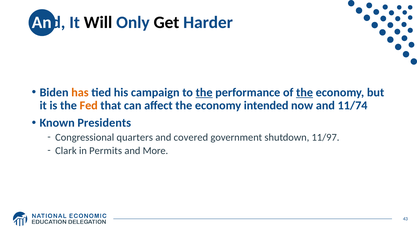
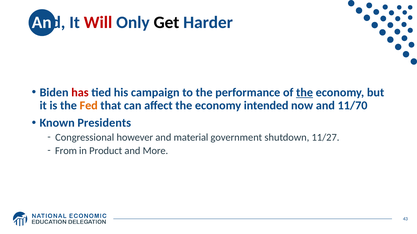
Will colour: black -> red (98, 23)
has colour: orange -> red (80, 93)
the underline: present -> none (204, 93)
11/74: 11/74 -> 11/70 (353, 106)
quarters: quarters -> however (135, 138)
covered: covered -> material (191, 138)
11/97: 11/97 -> 11/27 (326, 138)
Clark: Clark -> From (66, 151)
Permits: Permits -> Product (106, 151)
